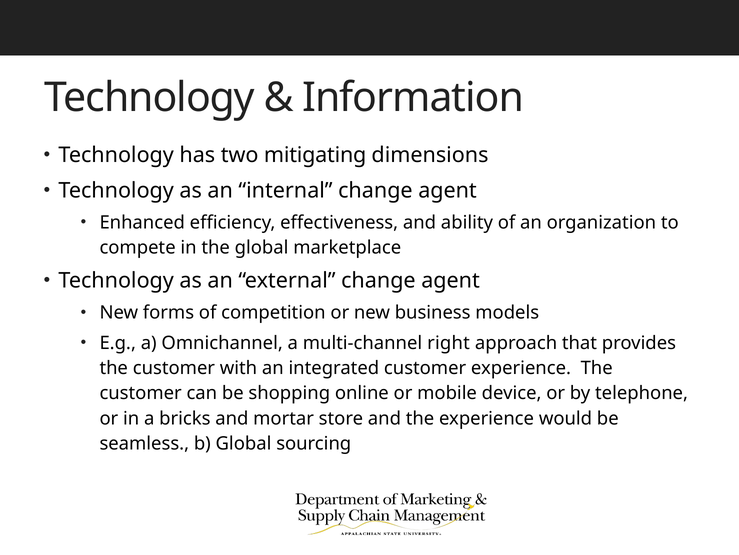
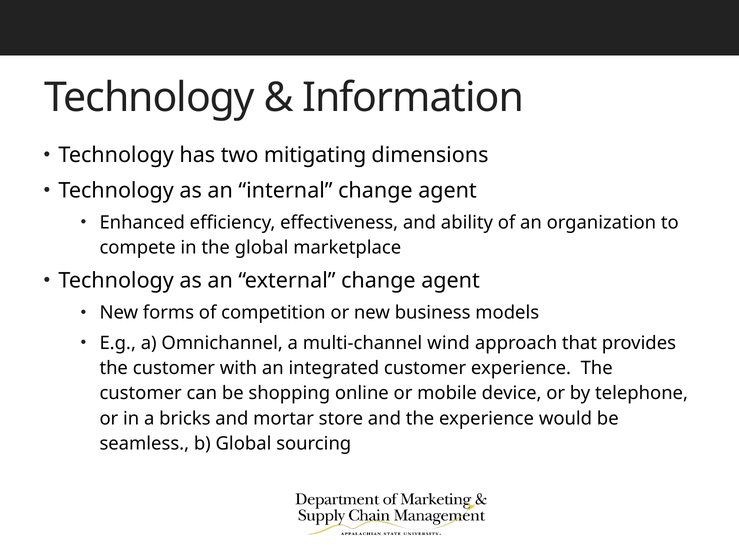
right: right -> wind (449, 342)
